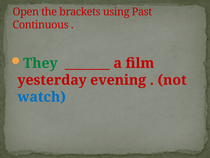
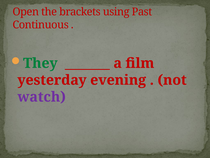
watch colour: blue -> purple (42, 97)
